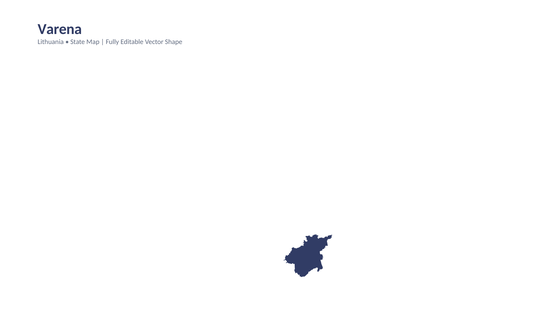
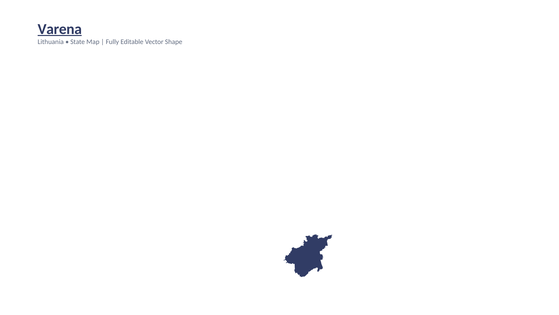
Varena underline: none -> present (60, 29)
